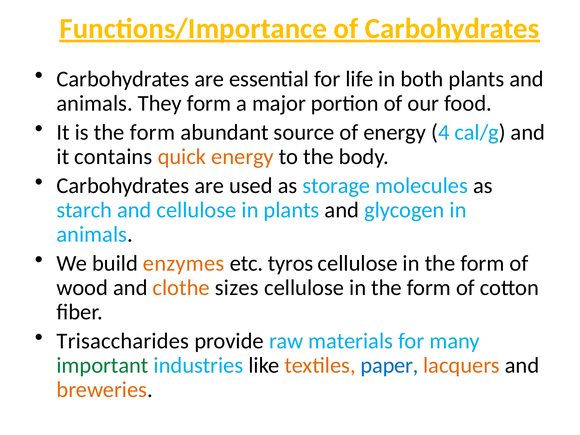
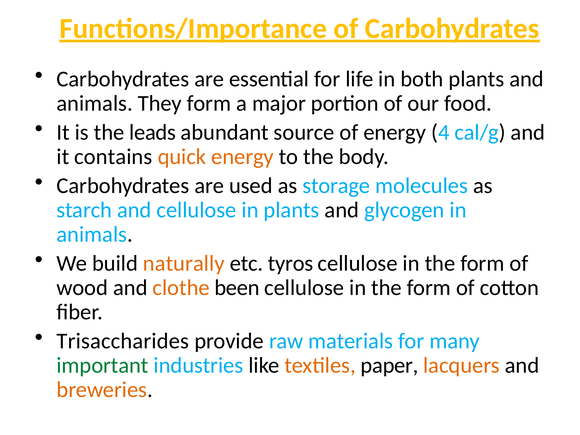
is the form: form -> leads (153, 132)
enzymes: enzymes -> naturally (184, 263)
sizes: sizes -> been (237, 288)
paper colour: blue -> black (390, 365)
